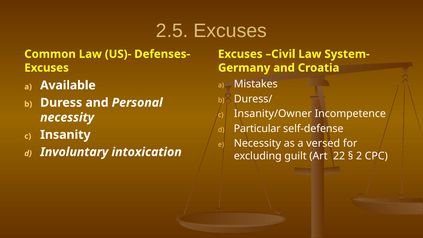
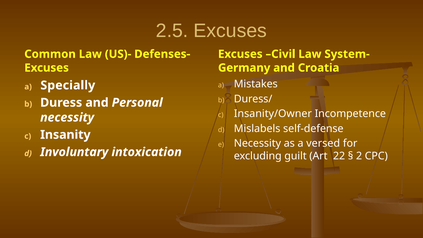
Available: Available -> Specially (68, 85)
Particular: Particular -> Mislabels (257, 129)
